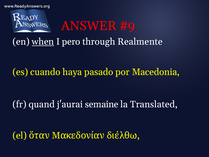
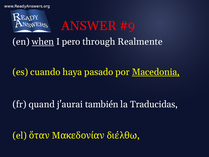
Macedonia underline: none -> present (156, 72)
semaine: semaine -> también (102, 104)
Translated: Translated -> Traducidas (154, 104)
